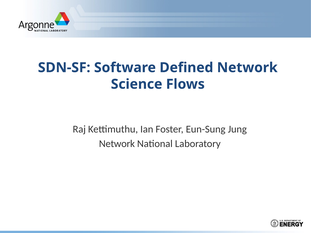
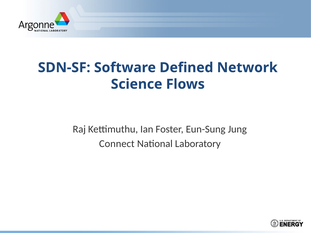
Network: Network -> Connect (117, 144)
